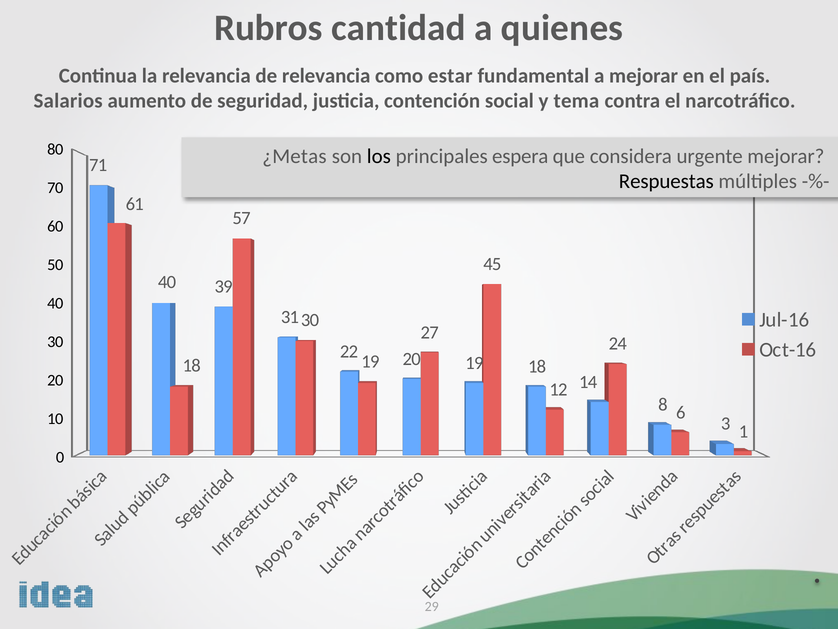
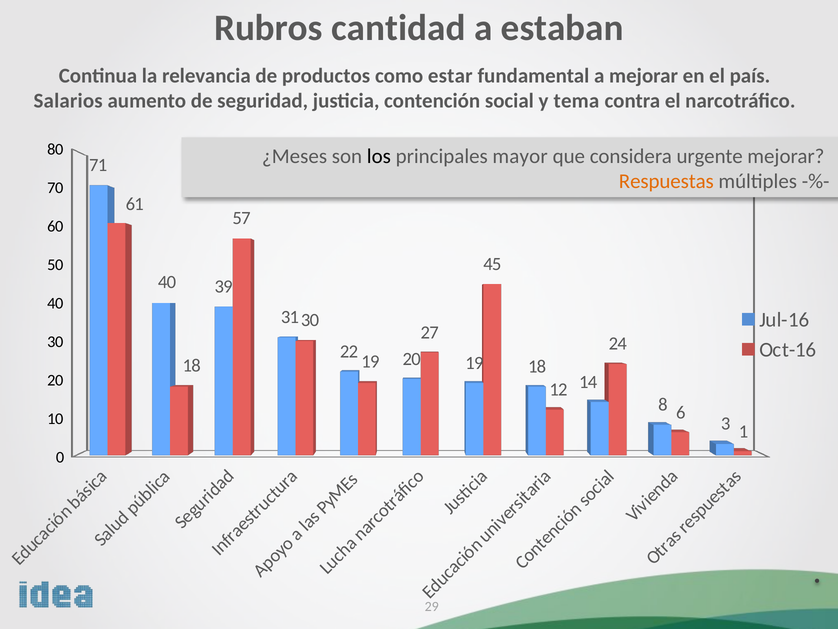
quienes: quienes -> estaban (562, 28)
de relevancia: relevancia -> productos (326, 76)
¿Metas: ¿Metas -> ¿Meses (295, 156)
espera: espera -> mayor (520, 156)
Respuestas colour: black -> orange (666, 181)
